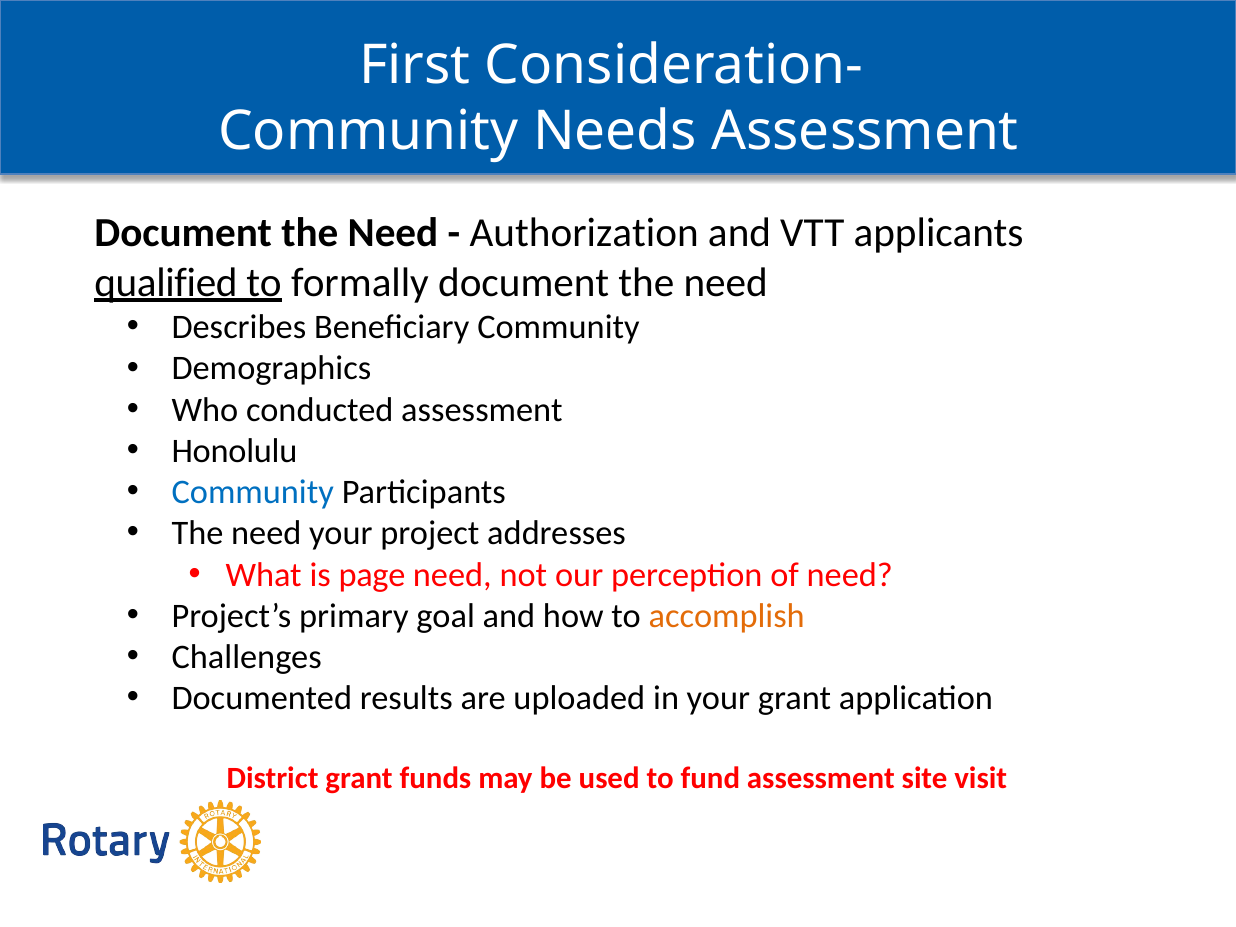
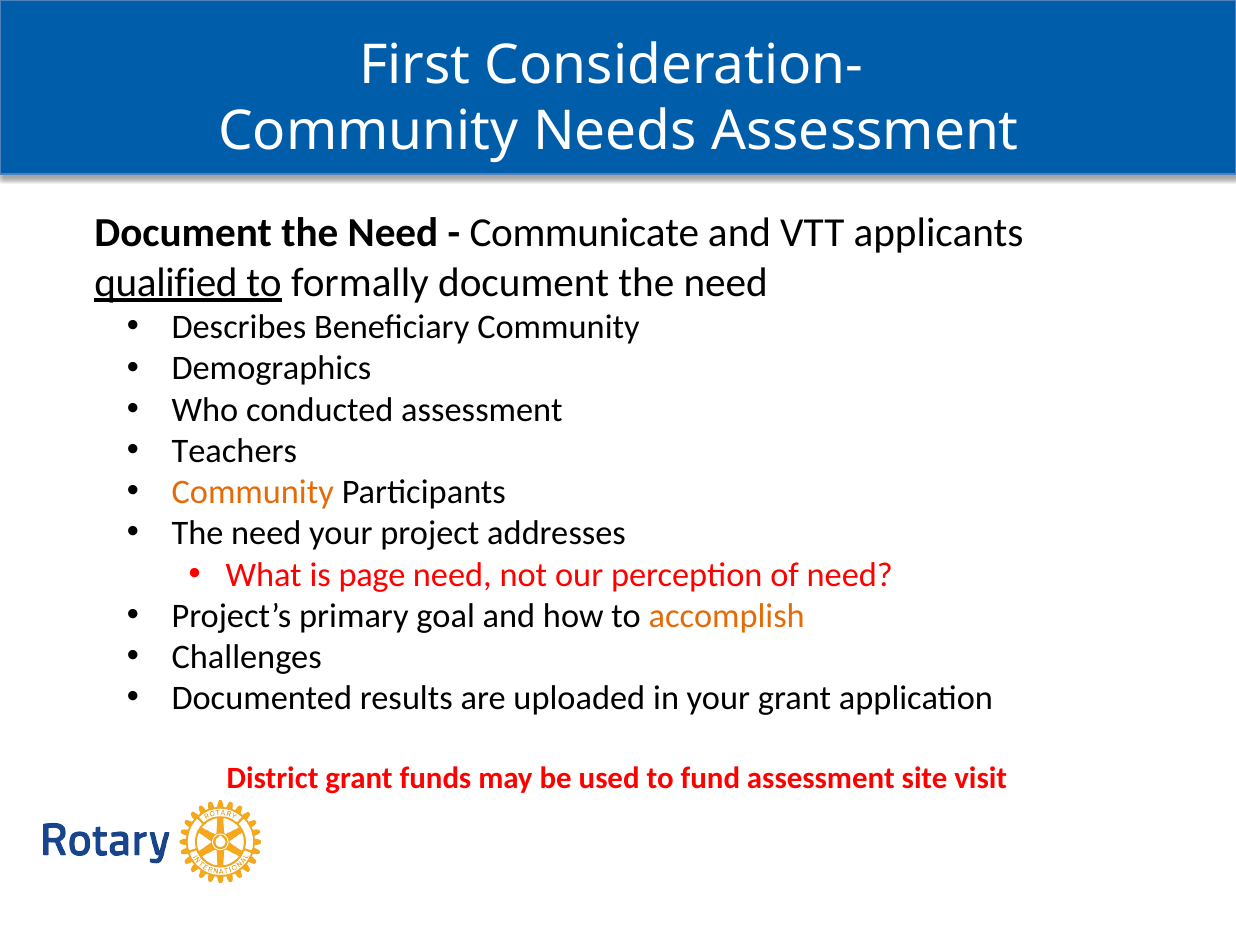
Authorization: Authorization -> Communicate (584, 233)
Honolulu: Honolulu -> Teachers (234, 451)
Community colour: blue -> orange (253, 492)
